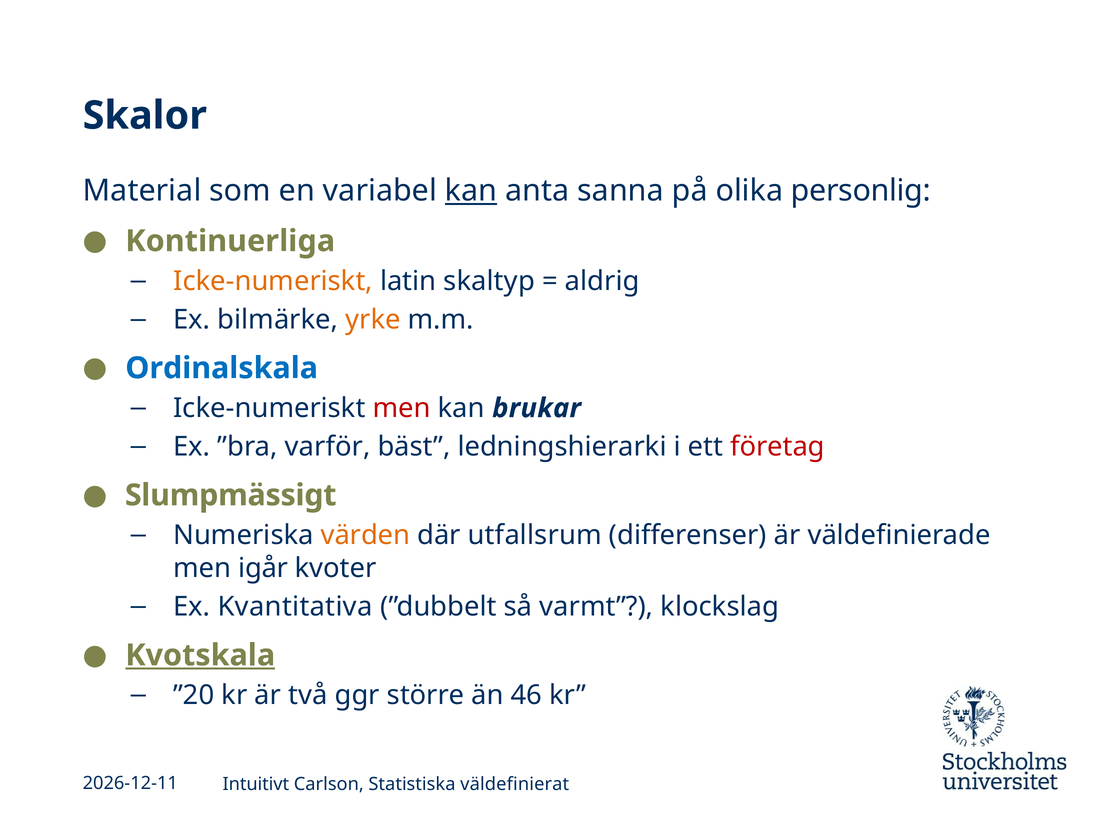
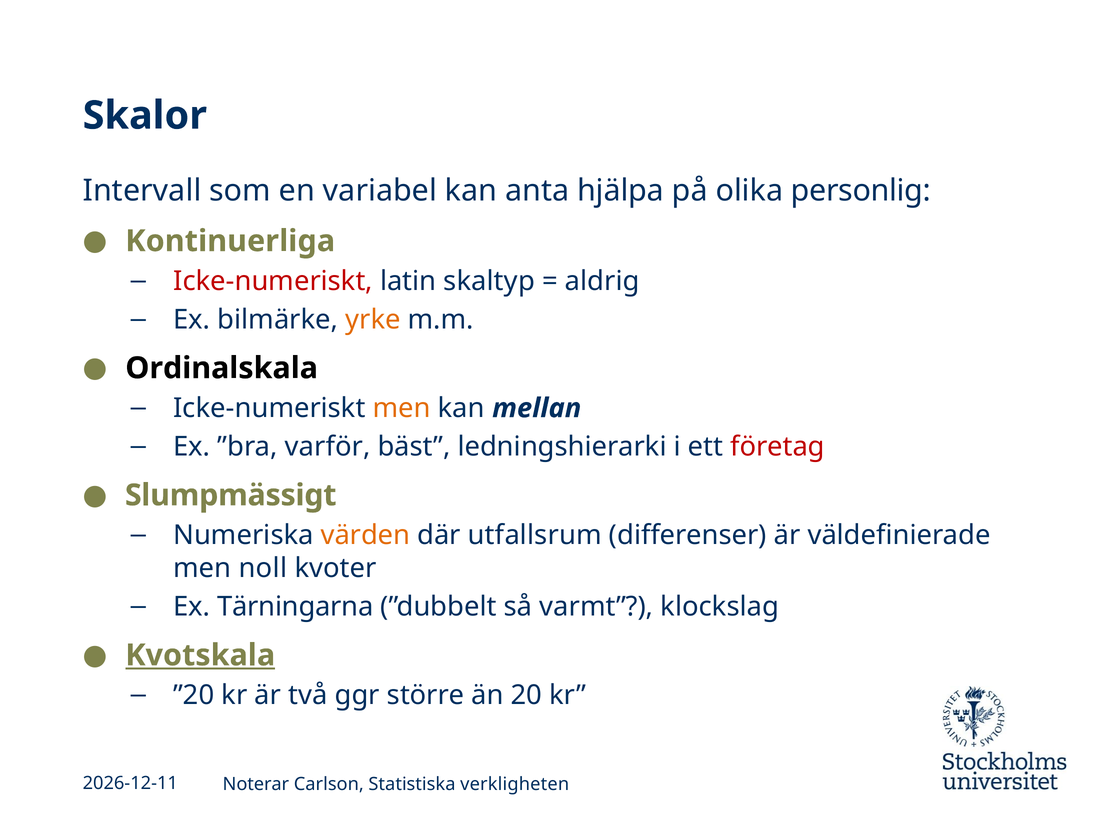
Material: Material -> Intervall (142, 191)
kan underline: present -> none (471, 191)
sanna: sanna -> hjälpa (621, 191)
Icke-numeriskt colour: orange -> red (273, 281)
Ordinalskala colour: blue -> black (222, 368)
men colour: red -> orange (402, 408)
brukar: brukar -> mellan (537, 408)
igår: igår -> noll (263, 568)
Kvantitativa: Kvantitativa -> Tärningarna (295, 606)
46: 46 -> 20 (526, 695)
Intuitivt: Intuitivt -> Noterar (256, 784)
väldefinierat: väldefinierat -> verkligheten (515, 784)
